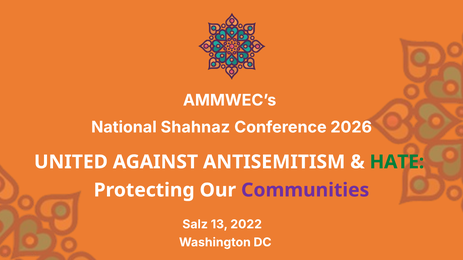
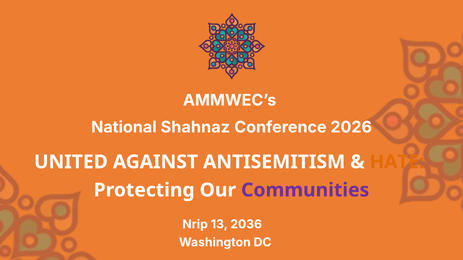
HATE colour: green -> orange (397, 162)
Salz: Salz -> Nrip (195, 225)
2022: 2022 -> 2036 (246, 225)
